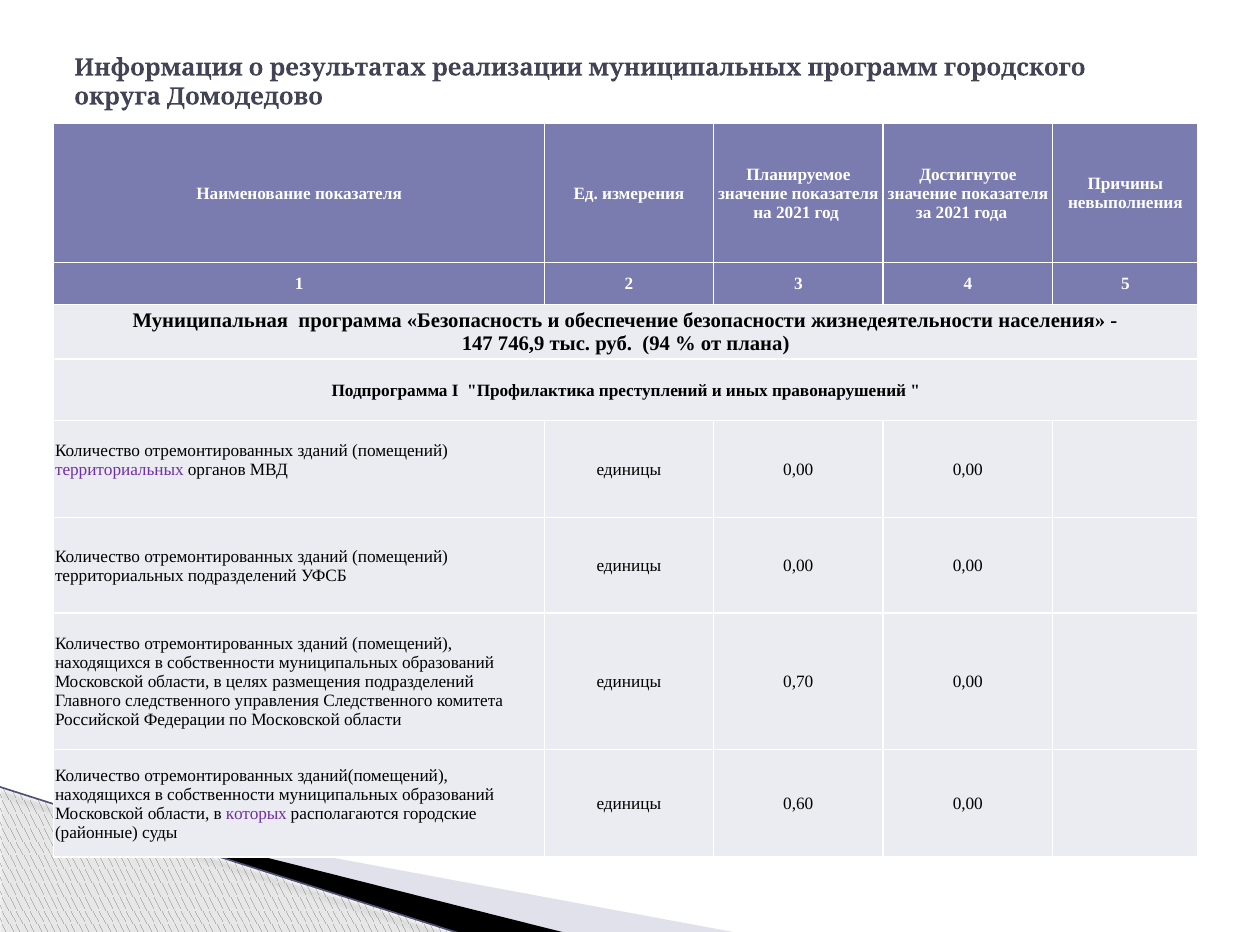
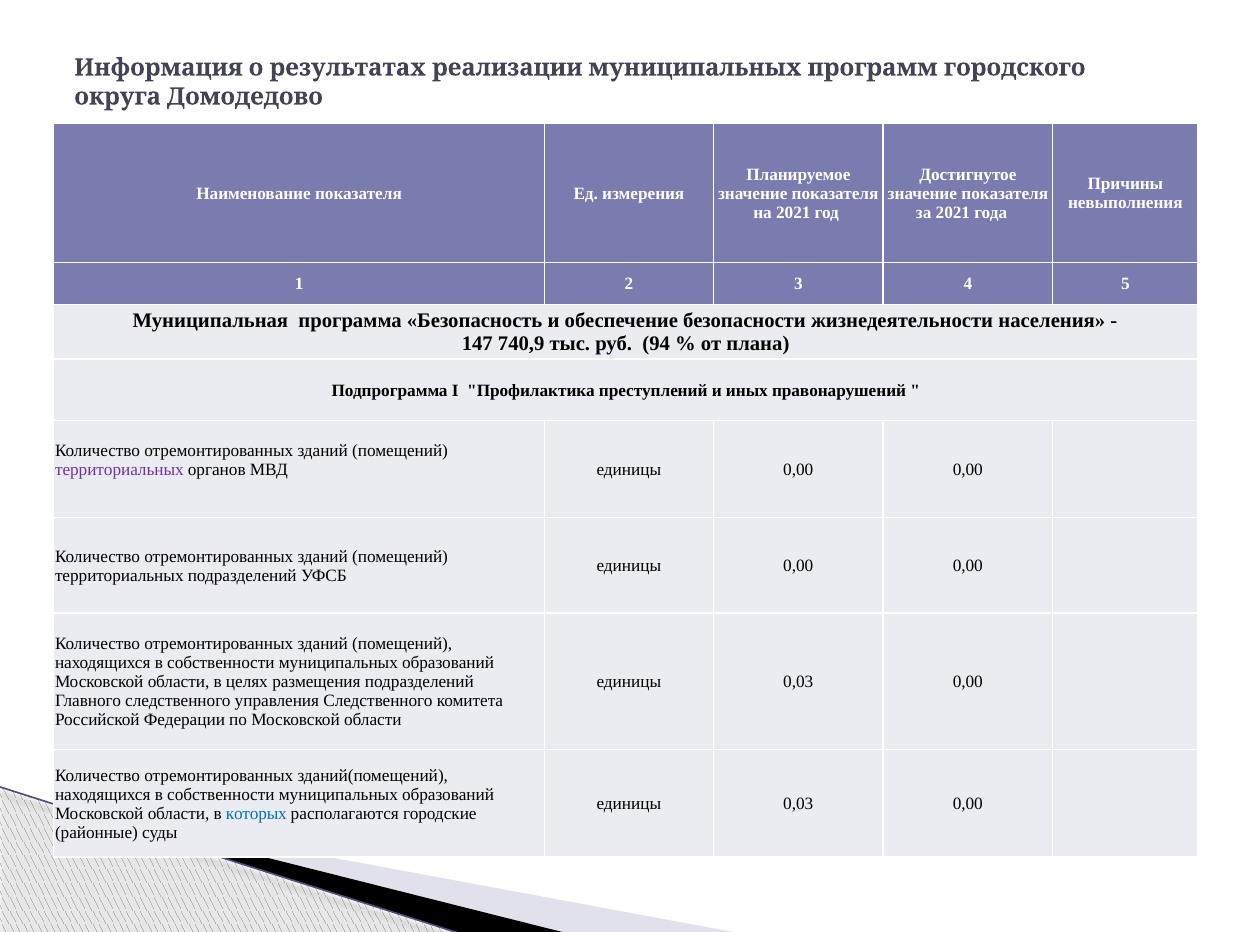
746,9: 746,9 -> 740,9 (521, 344)
0,70: 0,70 -> 0,03 (798, 682)
0,60: 0,60 -> 0,03 (798, 804)
которых colour: purple -> blue (256, 813)
